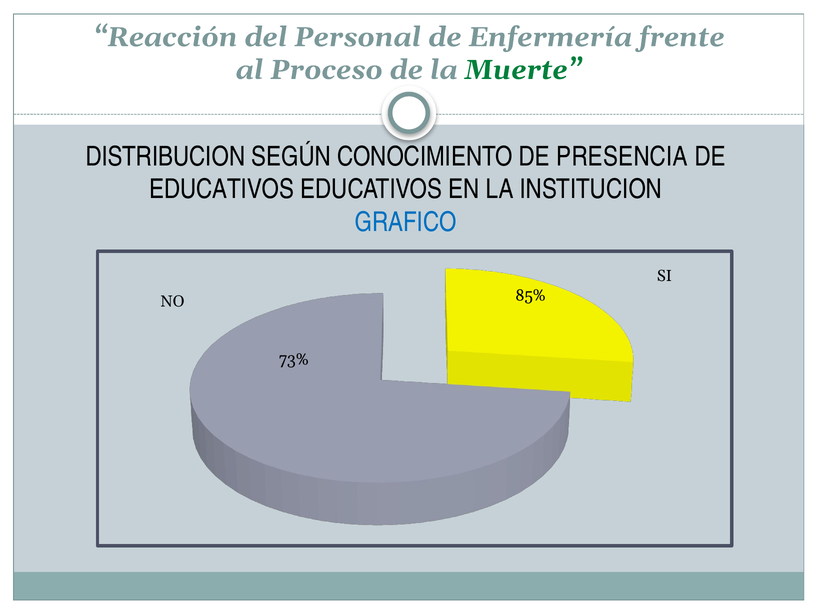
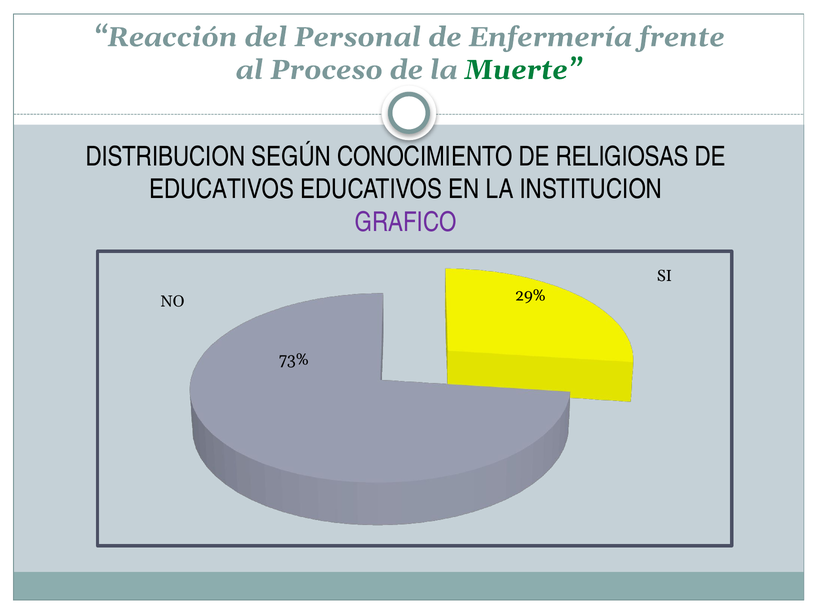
PRESENCIA: PRESENCIA -> RELIGIOSAS (622, 156)
GRAFICO colour: blue -> purple (406, 222)
85%: 85% -> 29% (530, 295)
